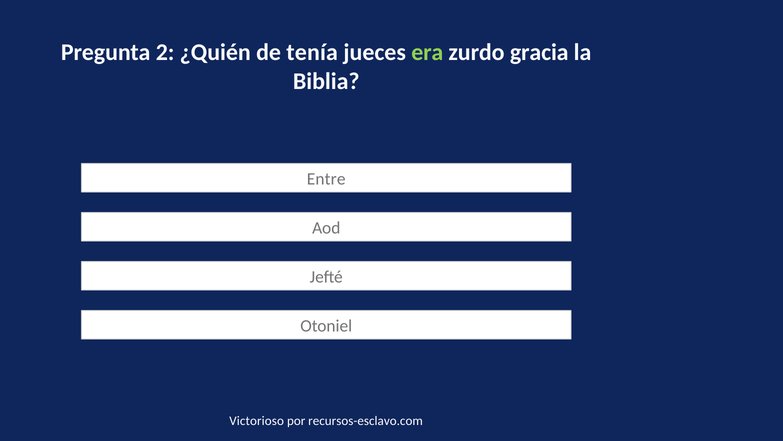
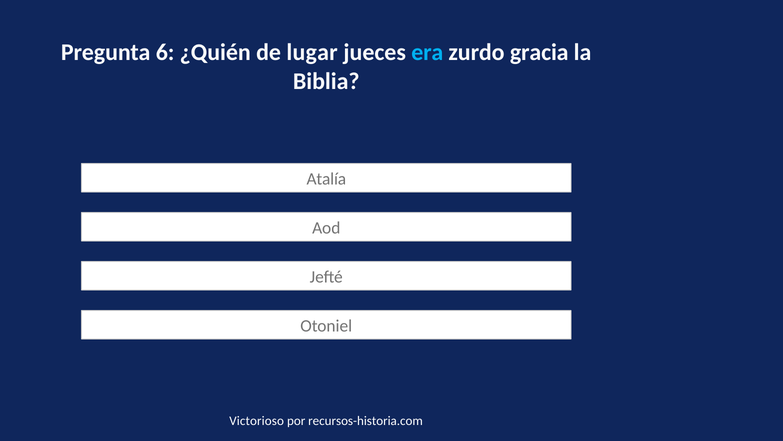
2: 2 -> 6 (165, 53)
tenía: tenía -> lugar (312, 53)
era colour: light green -> light blue (427, 53)
Entre: Entre -> Atalía (326, 179)
recursos-esclavo.com: recursos-esclavo.com -> recursos-historia.com (366, 420)
